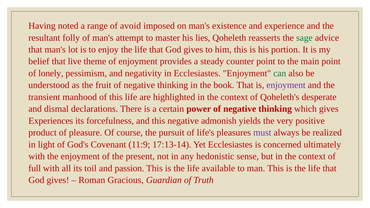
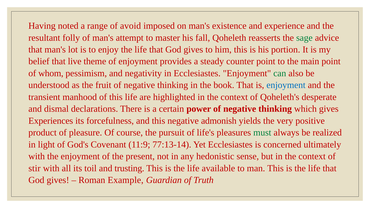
lies: lies -> fall (203, 38)
lonely: lonely -> whom (51, 73)
enjoyment colour: purple -> blue (286, 85)
must colour: purple -> green (262, 133)
17:13-14: 17:13-14 -> 77:13-14 (172, 145)
full: full -> stir (35, 168)
passion: passion -> trusting (129, 168)
Gracious: Gracious -> Example (126, 180)
